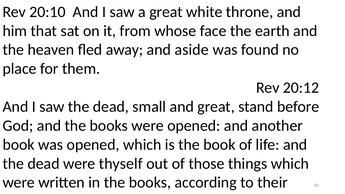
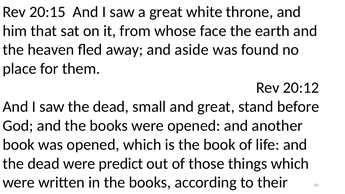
20:10: 20:10 -> 20:15 (47, 12)
thyself: thyself -> predict (121, 164)
